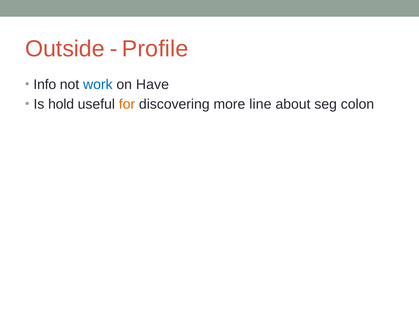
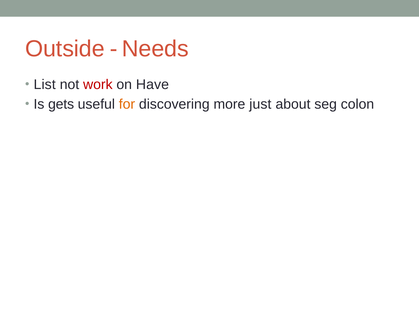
Profile: Profile -> Needs (155, 49)
Info: Info -> List (45, 85)
work colour: blue -> red (98, 85)
hold: hold -> gets (61, 104)
line: line -> just (260, 104)
